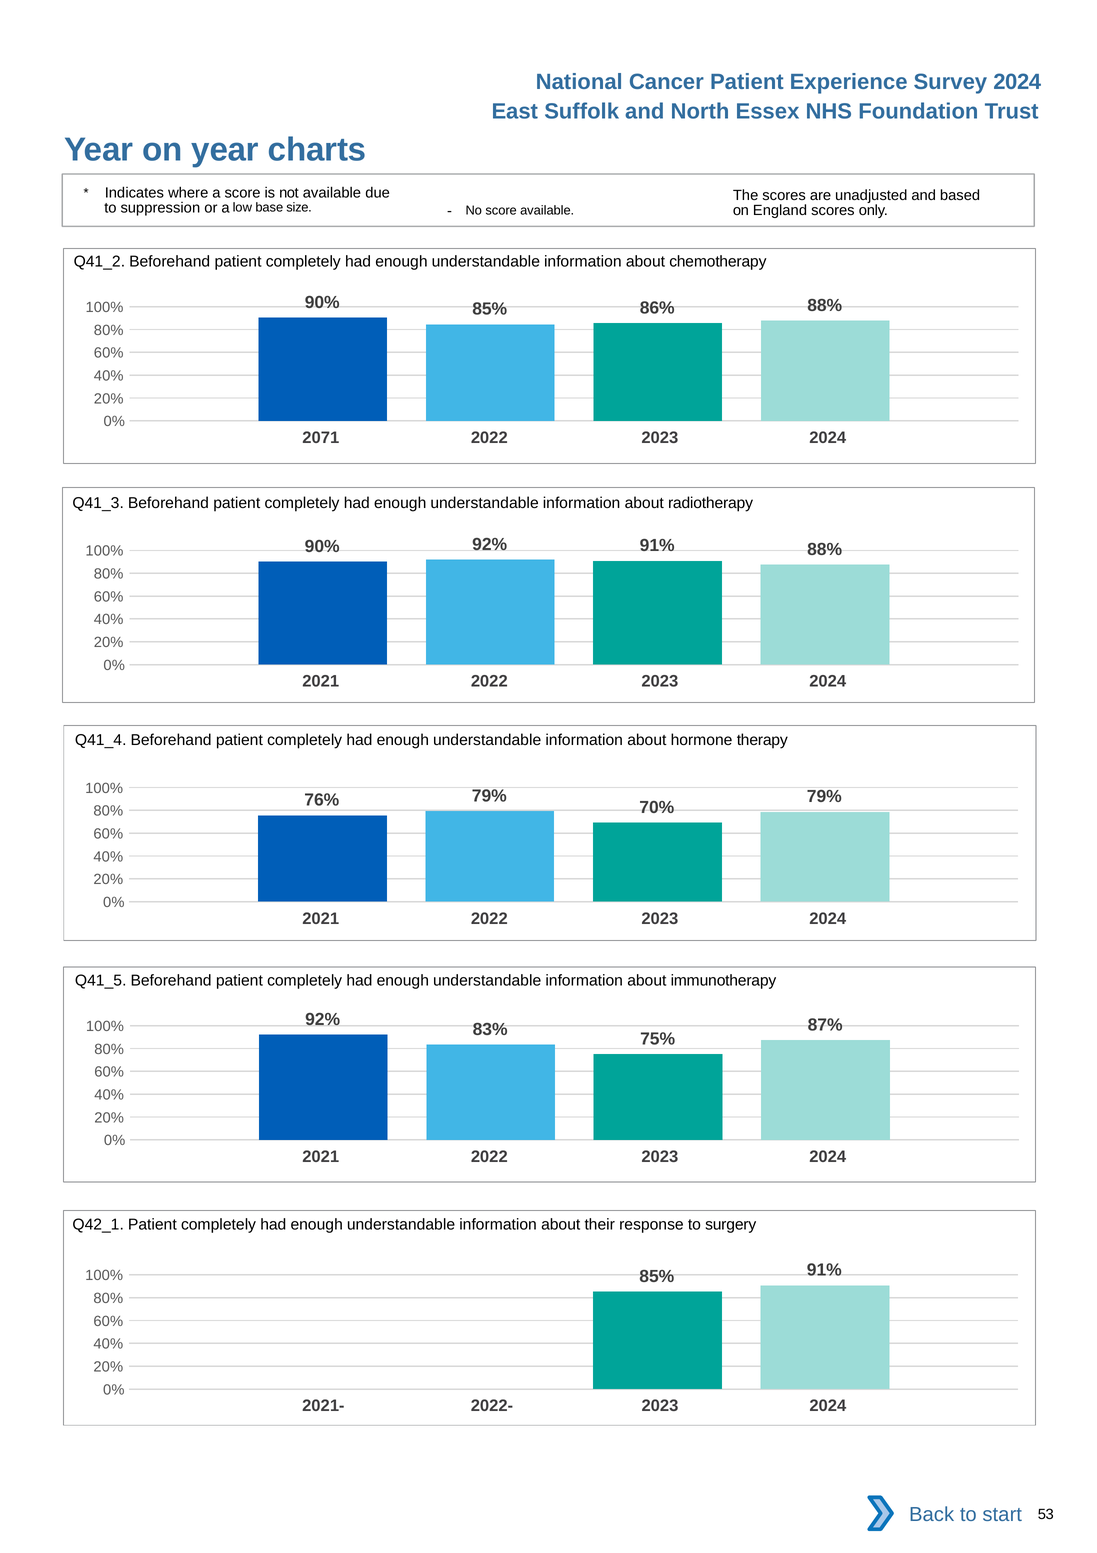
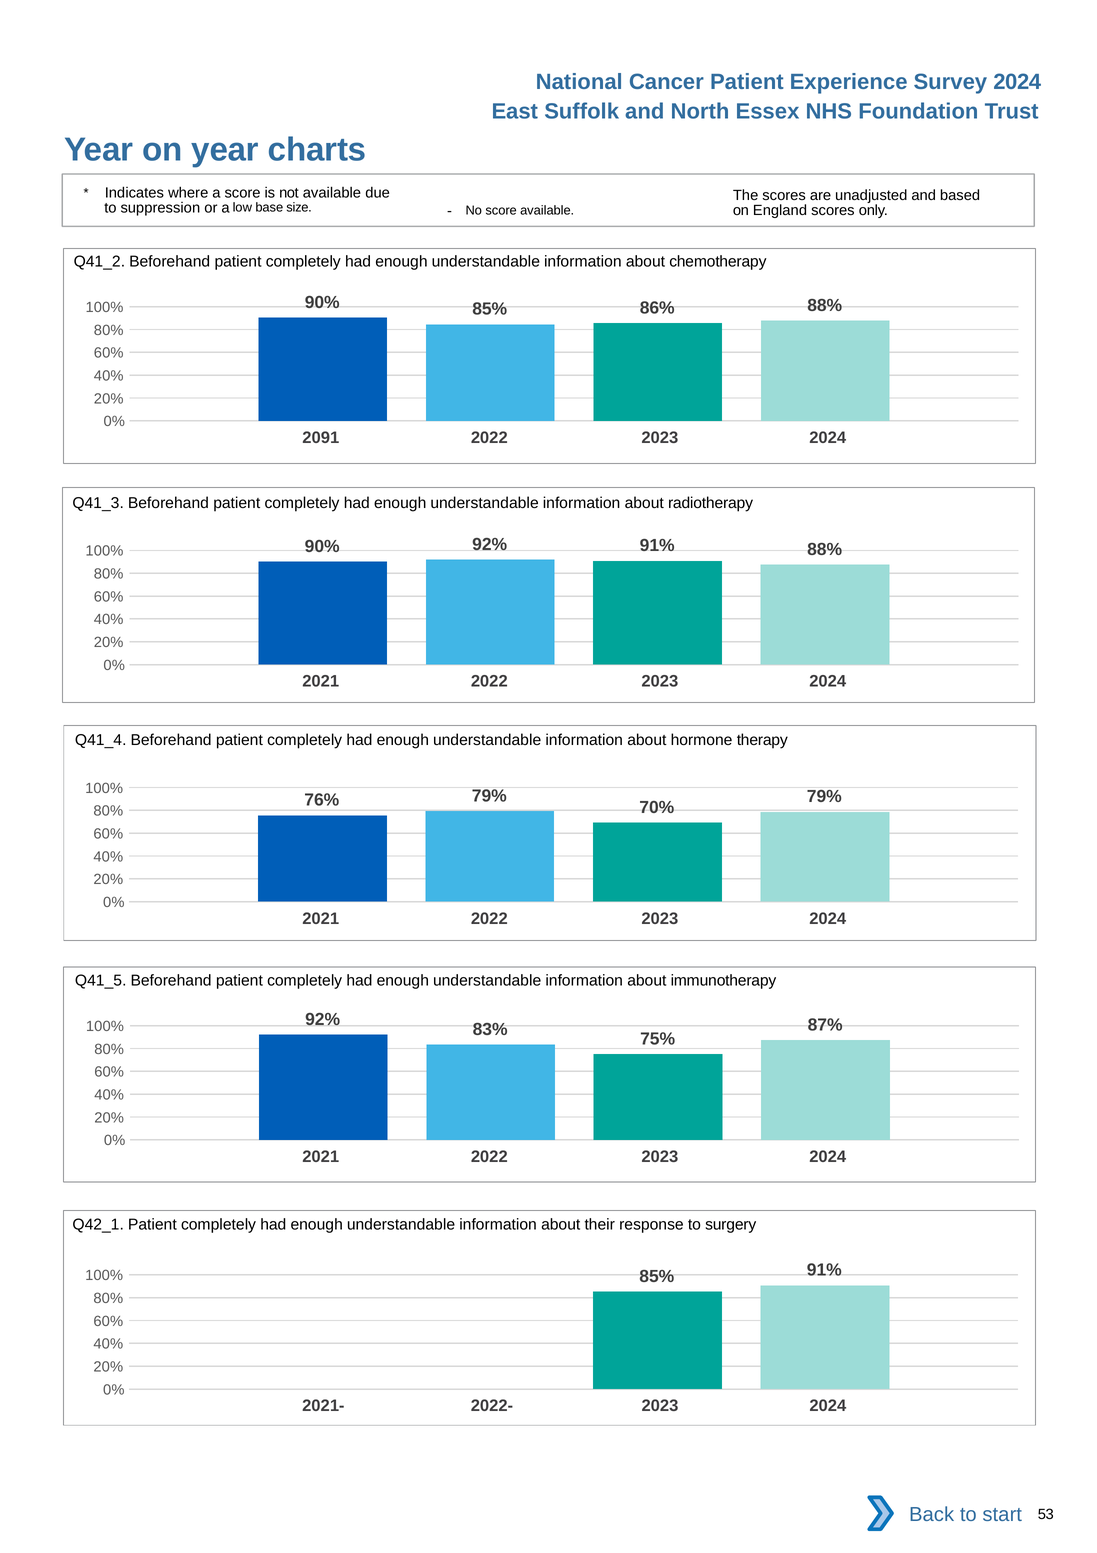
2071: 2071 -> 2091 (321, 438)
